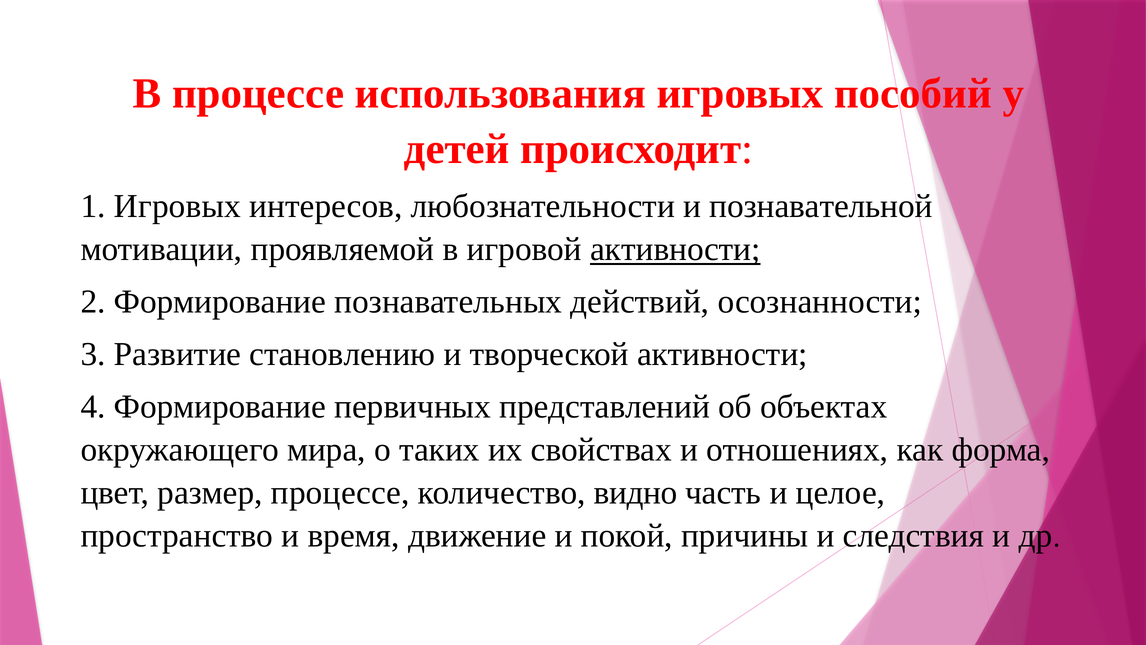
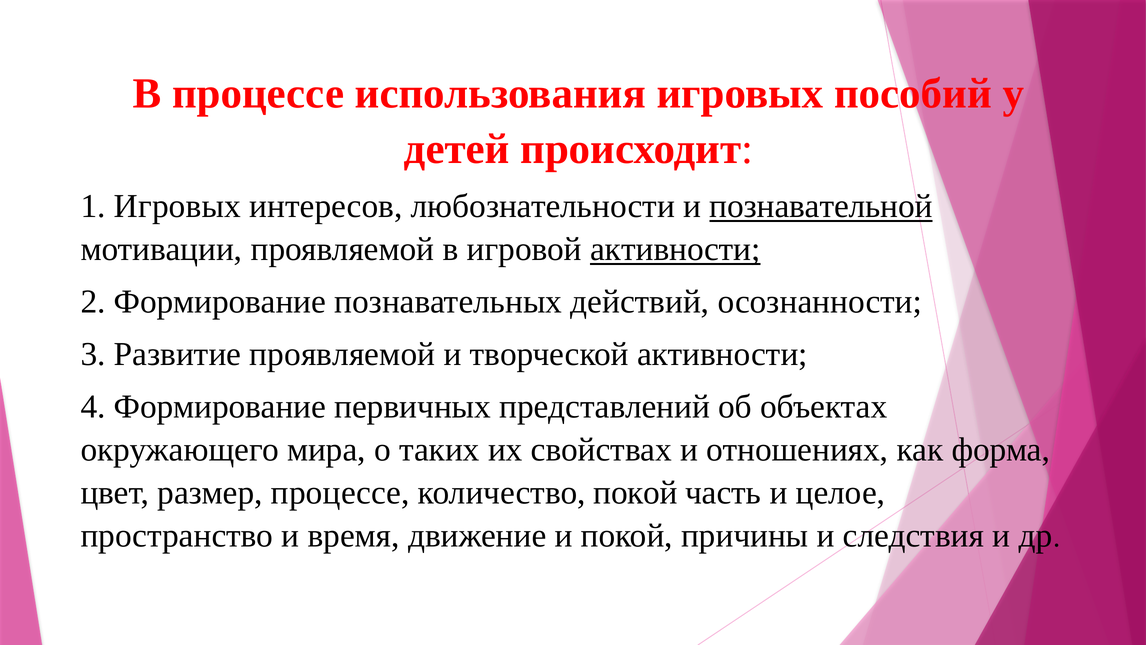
познавательной underline: none -> present (821, 206)
Развитие становлению: становлению -> проявляемой (342, 354)
количество видно: видно -> покой (636, 493)
